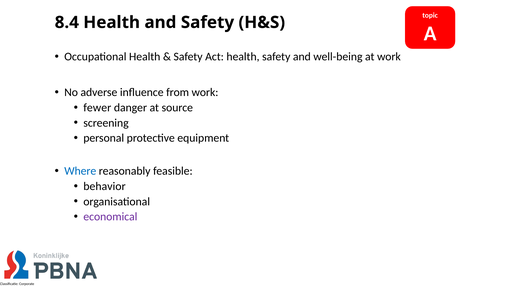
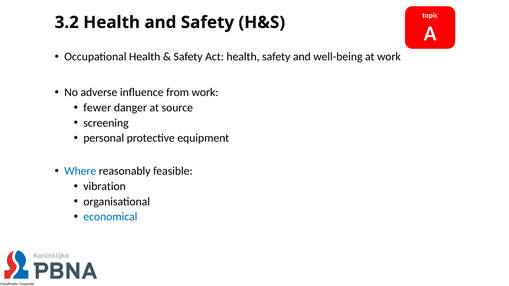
8.4: 8.4 -> 3.2 (67, 22)
behavior: behavior -> vibration (105, 187)
economical colour: purple -> blue (110, 217)
